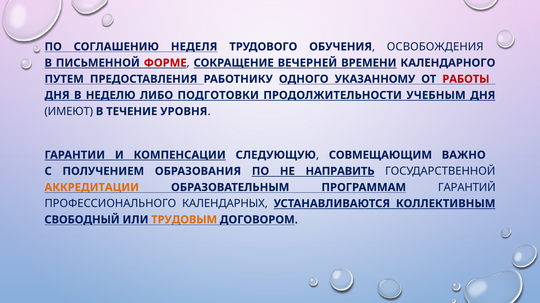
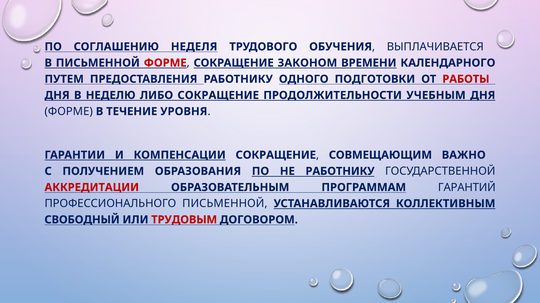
ОСВОБОЖДЕНИЯ: ОСВОБОЖДЕНИЯ -> ВЫПЛАЧИВАЕТСЯ (435, 47)
ВЕЧЕРНЕЙ: ВЕЧЕРНЕЙ -> ЗАКОНОМ (307, 63)
УКАЗАННОМУ: УКАЗАННОМУ -> ПОДГОТОВКИ (375, 79)
ЛИБО ПОДГОТОВКИ: ПОДГОТОВКИ -> СОКРАЩЕНИЕ (218, 95)
ИМЕЮТ: ИМЕЮТ -> ФОРМЕ (69, 112)
КОМПЕНСАЦИИ СЛЕДУЮЩУЮ: СЛЕДУЮЩУЮ -> СОКРАЩЕНИЕ (276, 155)
НЕ НАПРАВИТЬ: НАПРАВИТЬ -> РАБОТНИКУ (340, 172)
АККРЕДИТАЦИИ colour: orange -> red (92, 188)
ПРОФЕССИОНАЛЬНОГО КАЛЕНДАРНЫХ: КАЛЕНДАРНЫХ -> ПИСЬМЕННОЙ (225, 204)
ТРУДОВЫМ colour: orange -> red (184, 220)
